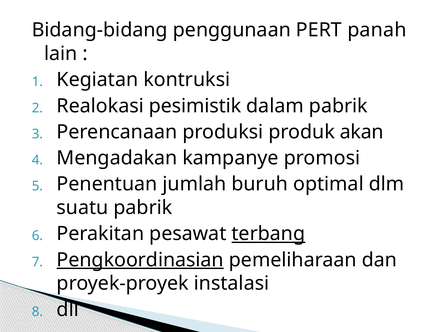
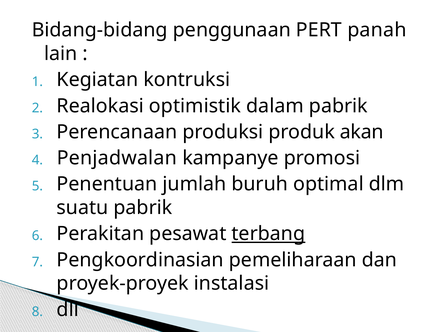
pesimistik: pesimistik -> optimistik (195, 106)
Mengadakan: Mengadakan -> Penjadwalan (117, 158)
Pengkoordinasian underline: present -> none (140, 259)
